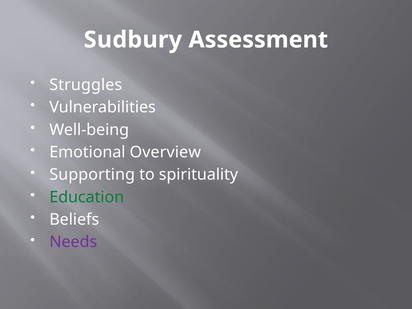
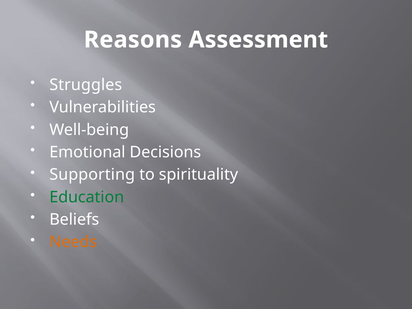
Sudbury: Sudbury -> Reasons (133, 40)
Overview: Overview -> Decisions (165, 152)
Needs colour: purple -> orange (73, 242)
